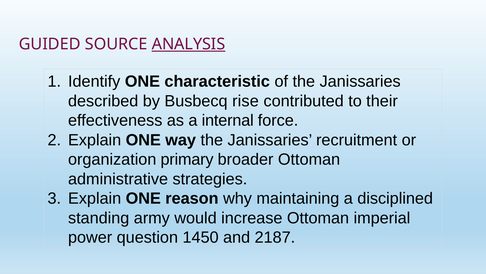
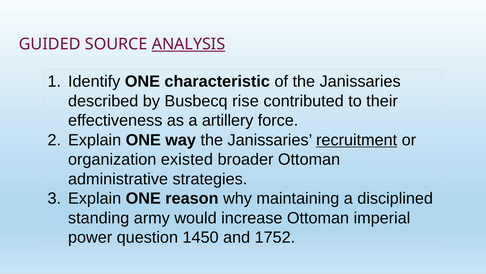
internal: internal -> artillery (228, 120)
recruitment underline: none -> present (357, 140)
primary: primary -> existed (187, 159)
2187: 2187 -> 1752 (275, 237)
